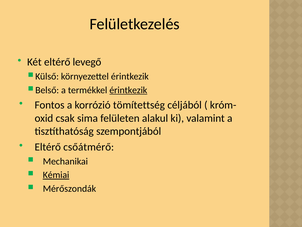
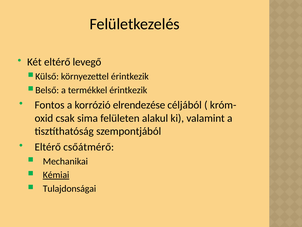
érintkezik underline: present -> none (128, 90)
tömítettség: tömítettség -> elrendezése (139, 105)
Mérőszondák: Mérőszondák -> Tulajdonságai (69, 188)
